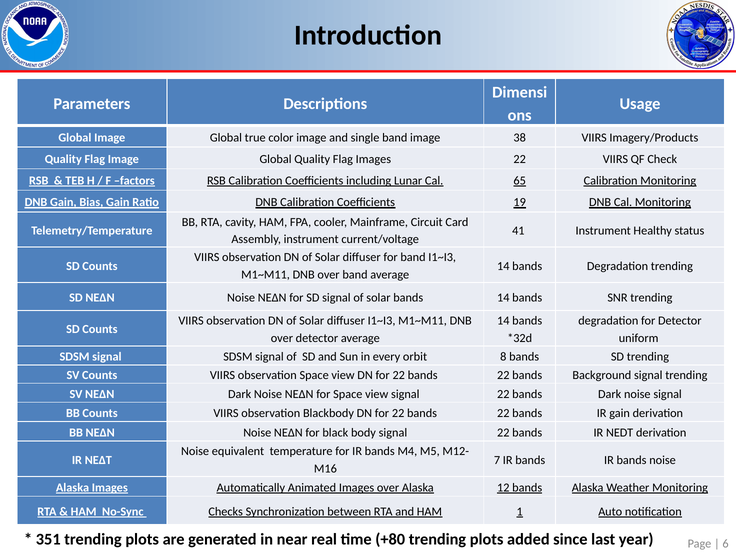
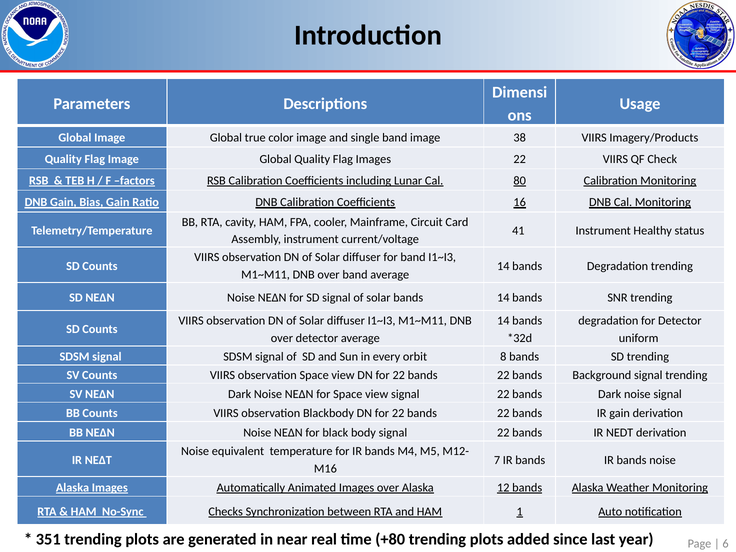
65: 65 -> 80 (520, 181)
19: 19 -> 16 (520, 202)
